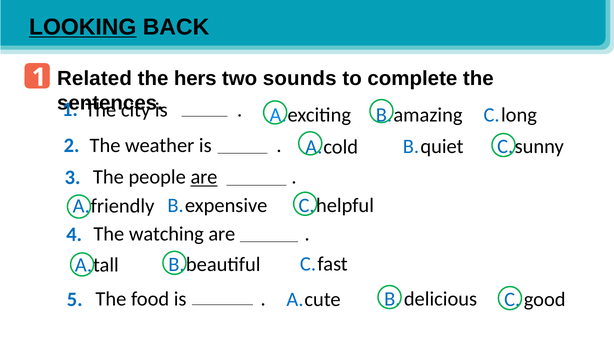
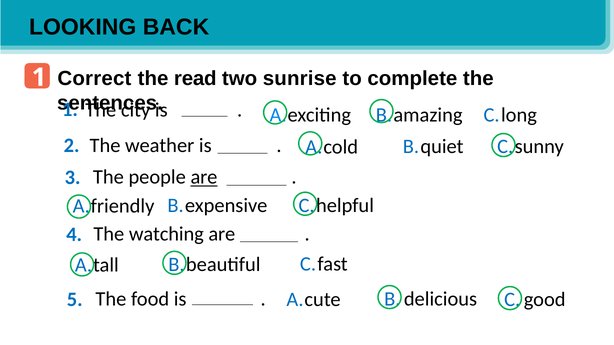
LOOKING underline: present -> none (83, 27)
Related: Related -> Correct (94, 79)
hers: hers -> read (195, 79)
sounds: sounds -> sunrise (300, 79)
